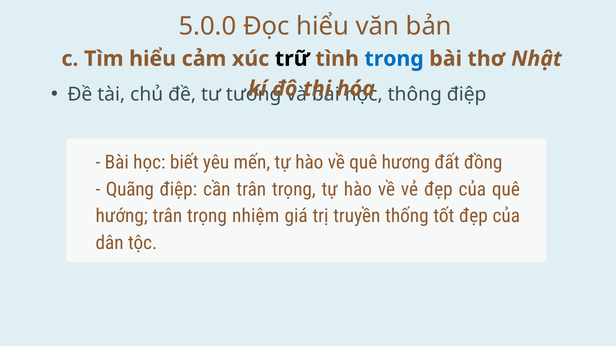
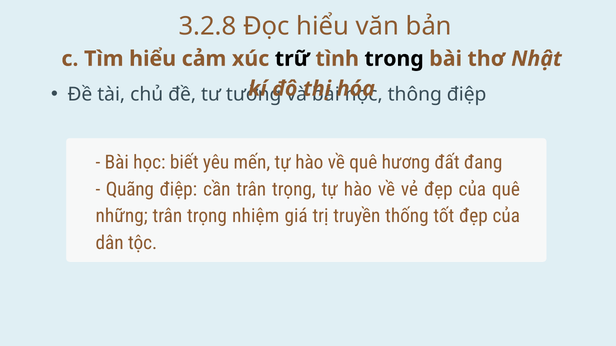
5.0.0: 5.0.0 -> 3.2.8 (208, 26)
trong colour: blue -> black (394, 59)
đồng: đồng -> đang (483, 162)
hướng: hướng -> những (122, 216)
